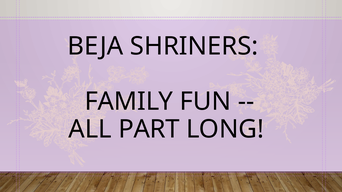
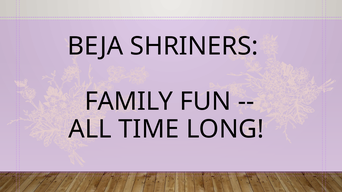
PART: PART -> TIME (149, 129)
